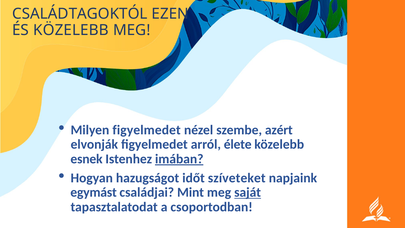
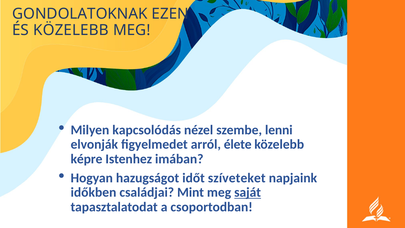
CSALÁDTAGOKTÓL: CSALÁDTAGOKTÓL -> GONDOLATOKNAK (80, 14)
Milyen figyelmedet: figyelmedet -> kapcsolódás (147, 130)
azért: azért -> lenni (279, 130)
esnek: esnek -> képre (86, 159)
imában underline: present -> none (179, 159)
egymást: egymást -> időkben (93, 192)
